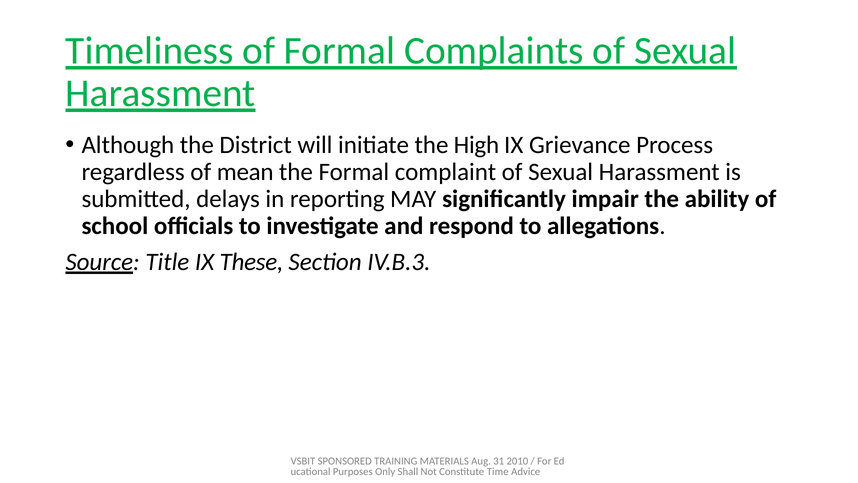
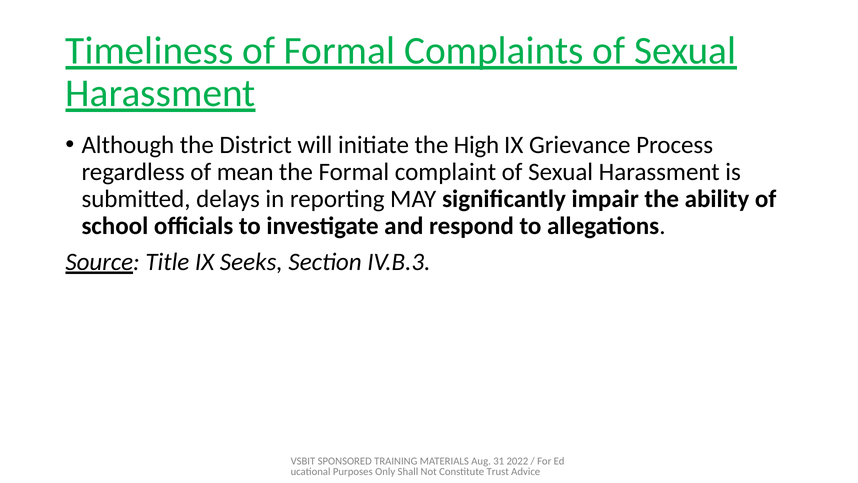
These: These -> Seeks (251, 262)
2010: 2010 -> 2022 (517, 461)
Time: Time -> Trust (498, 472)
